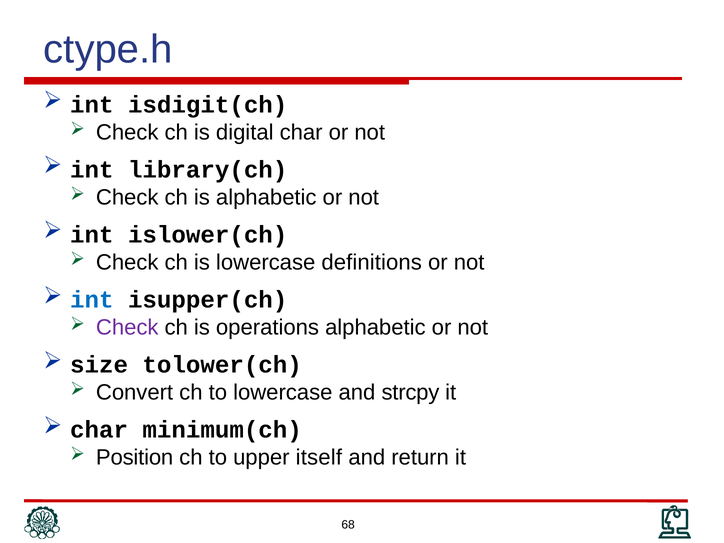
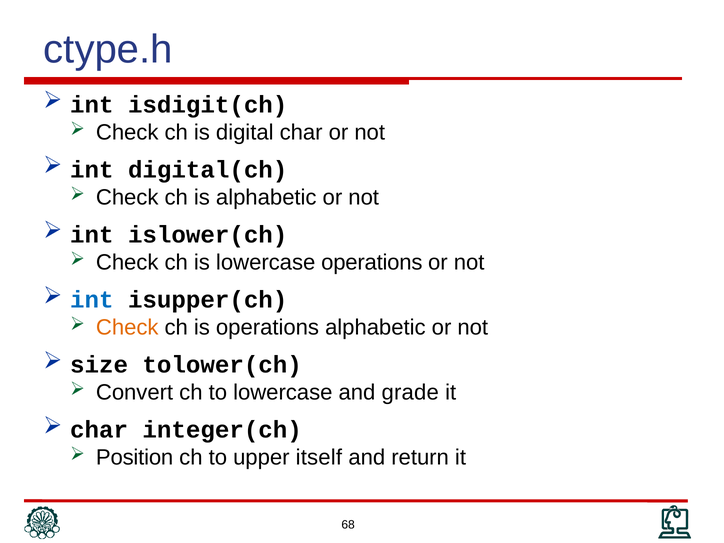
library(ch: library(ch -> digital(ch (208, 170)
lowercase definitions: definitions -> operations (372, 262)
Check colour: purple -> orange (127, 327)
strcpy: strcpy -> grade (410, 392)
minimum(ch: minimum(ch -> integer(ch (222, 430)
